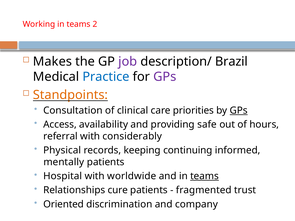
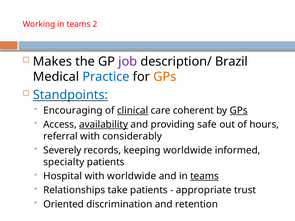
GPs colour: purple -> orange (165, 77)
Standpoints colour: orange -> blue (70, 95)
Consultation: Consultation -> Encouraging (73, 111)
clinical underline: none -> present (133, 111)
priorities: priorities -> coherent (193, 111)
availability underline: none -> present (104, 125)
Physical: Physical -> Severely (62, 150)
keeping continuing: continuing -> worldwide (188, 150)
mentally: mentally -> specialty (64, 162)
cure: cure -> take (118, 190)
fragmented: fragmented -> appropriate (204, 190)
company: company -> retention (197, 204)
